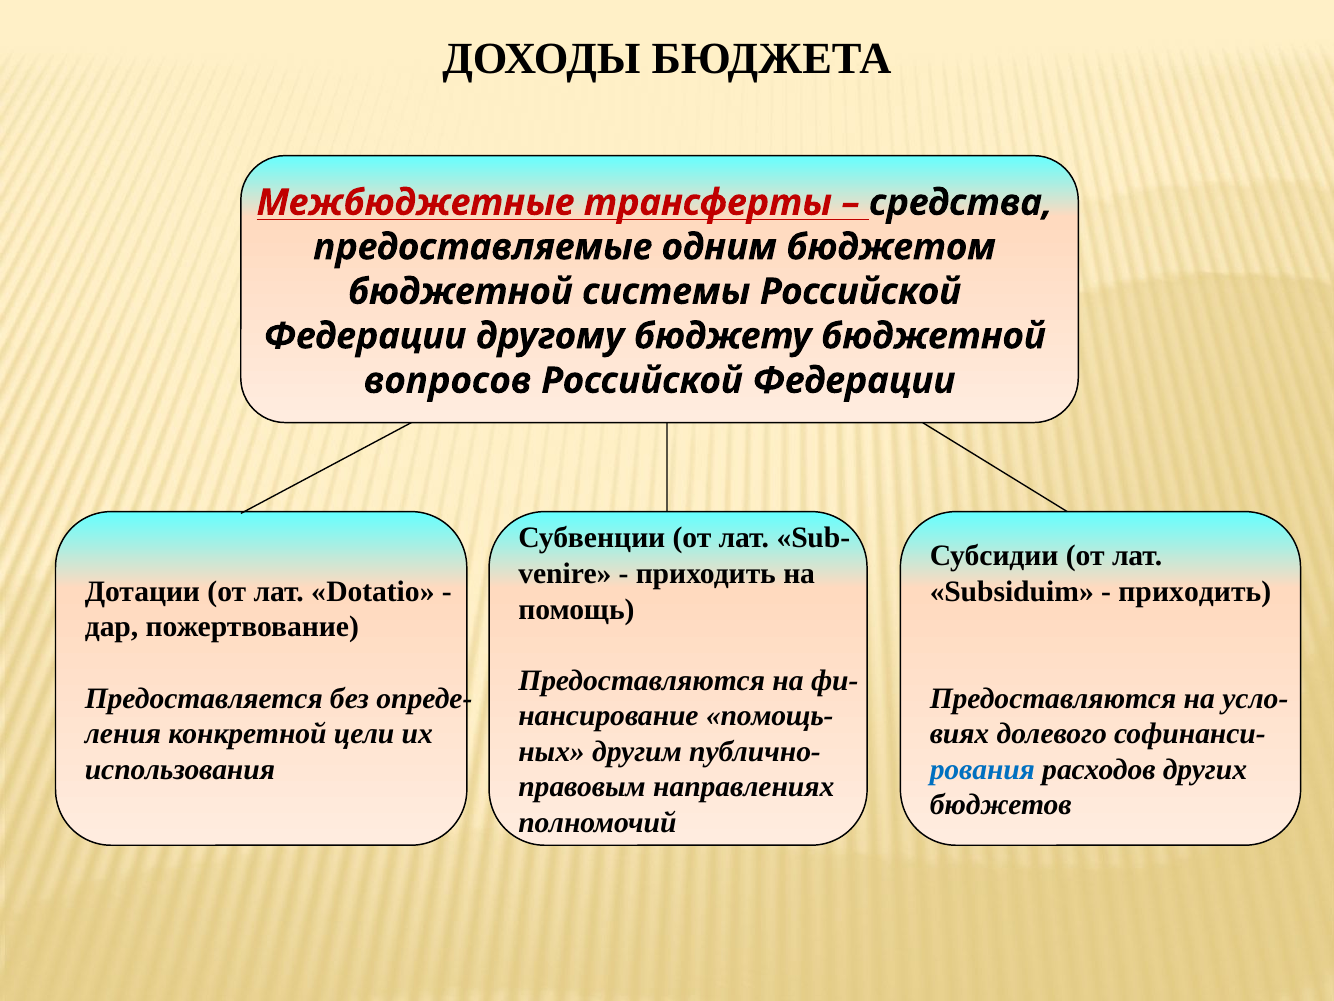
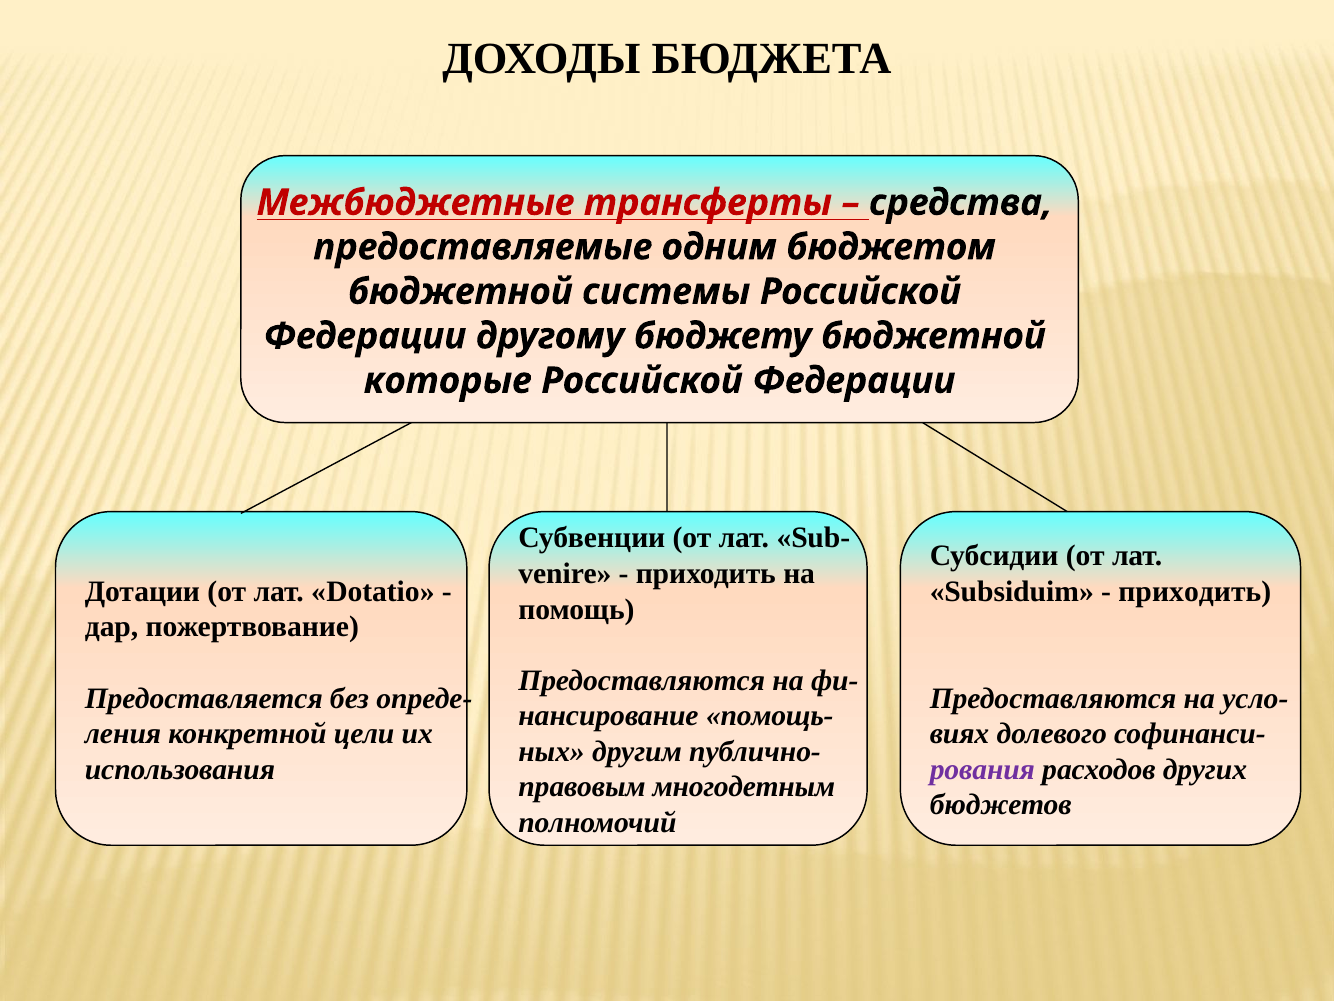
вопросов: вопросов -> которые (448, 381)
рования colour: blue -> purple (982, 769)
направлениях: направлениях -> многодетным (744, 787)
